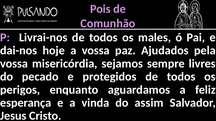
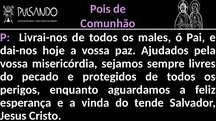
assim: assim -> tende (149, 103)
